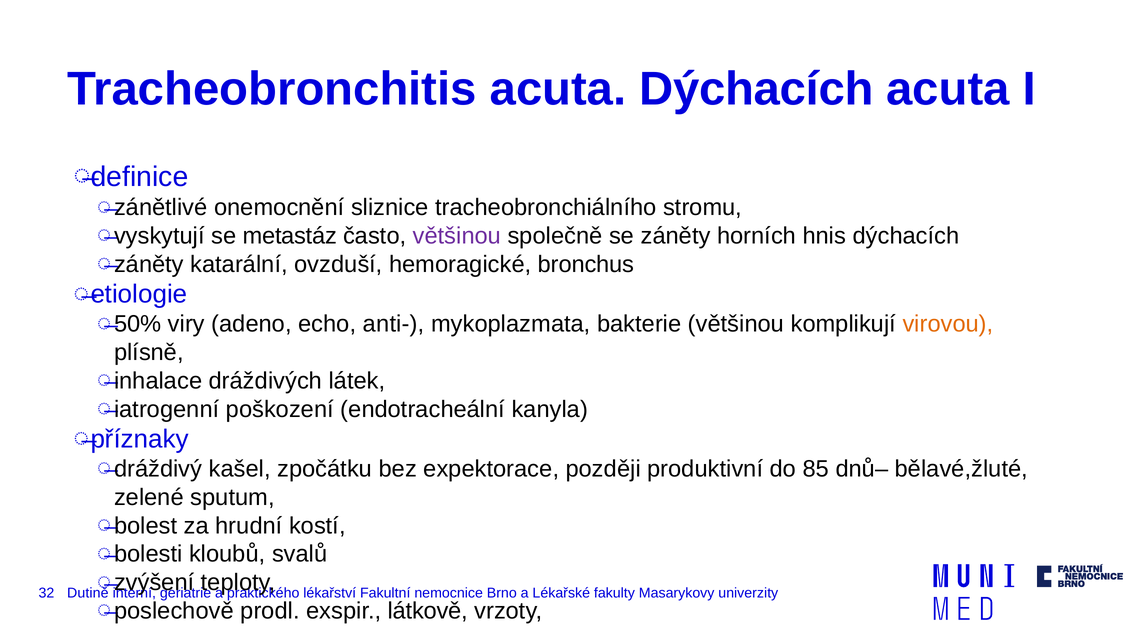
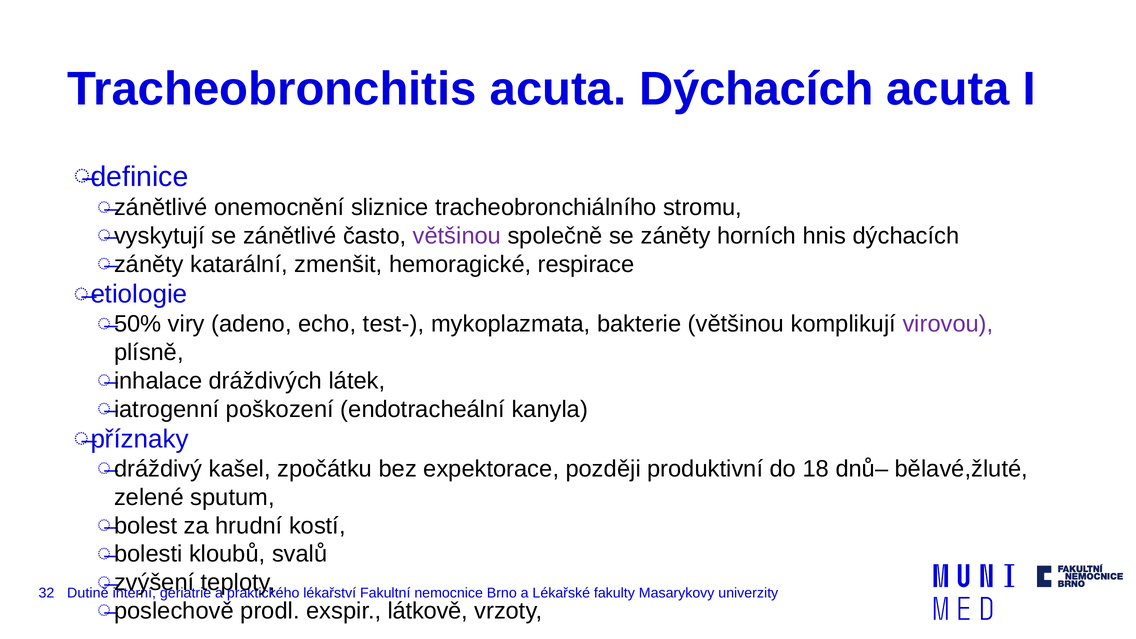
metastáz: metastáz -> zánětlivé (290, 236)
ovzduší: ovzduší -> zmenšit (338, 264)
bronchus: bronchus -> respirace (586, 264)
anti-: anti- -> test- (394, 324)
virovou colour: orange -> purple (948, 324)
85: 85 -> 18 (816, 469)
